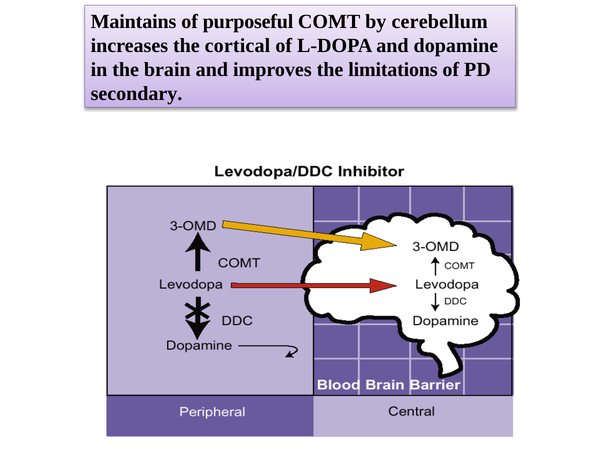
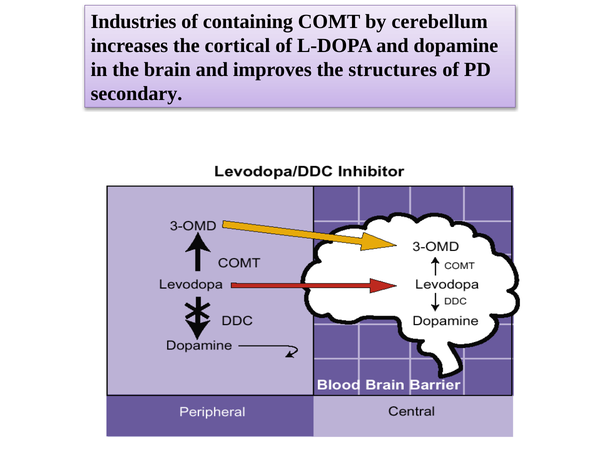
Maintains: Maintains -> Industries (134, 22)
purposeful: purposeful -> containing (248, 22)
limitations: limitations -> structures (393, 70)
